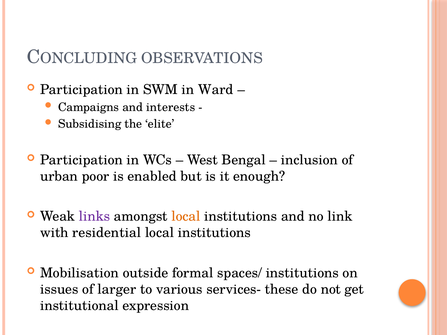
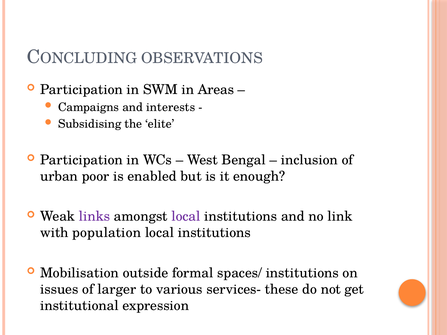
Ward: Ward -> Areas (216, 90)
local colour: orange -> purple (186, 217)
residential: residential -> population (107, 233)
